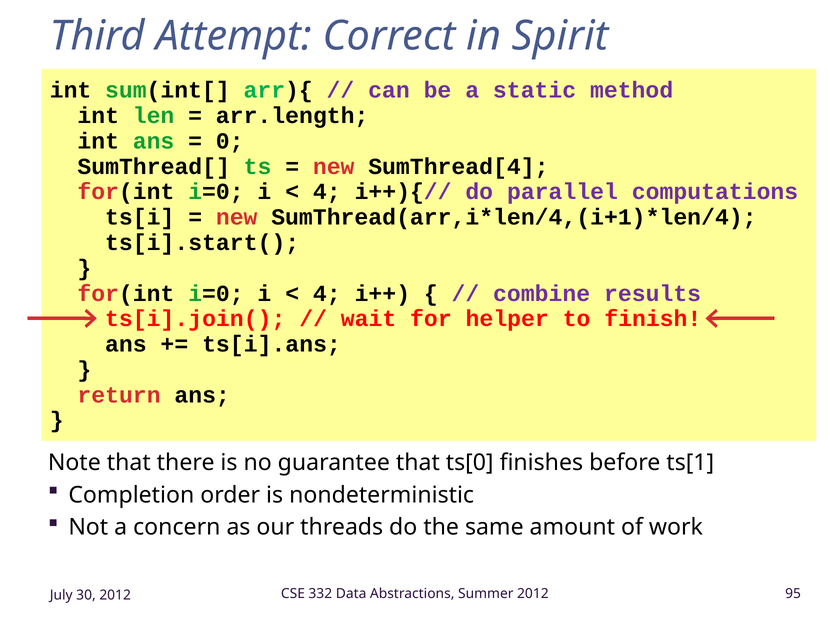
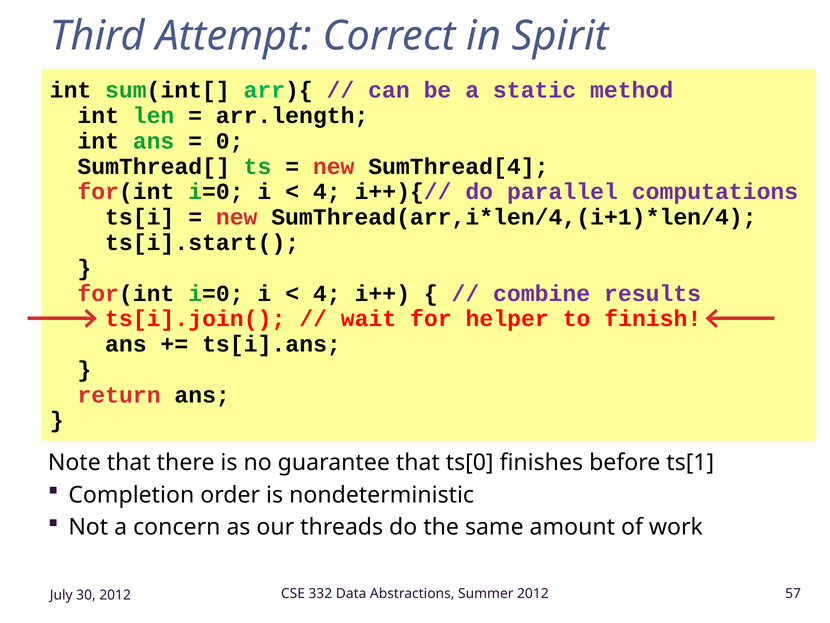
95: 95 -> 57 (793, 593)
